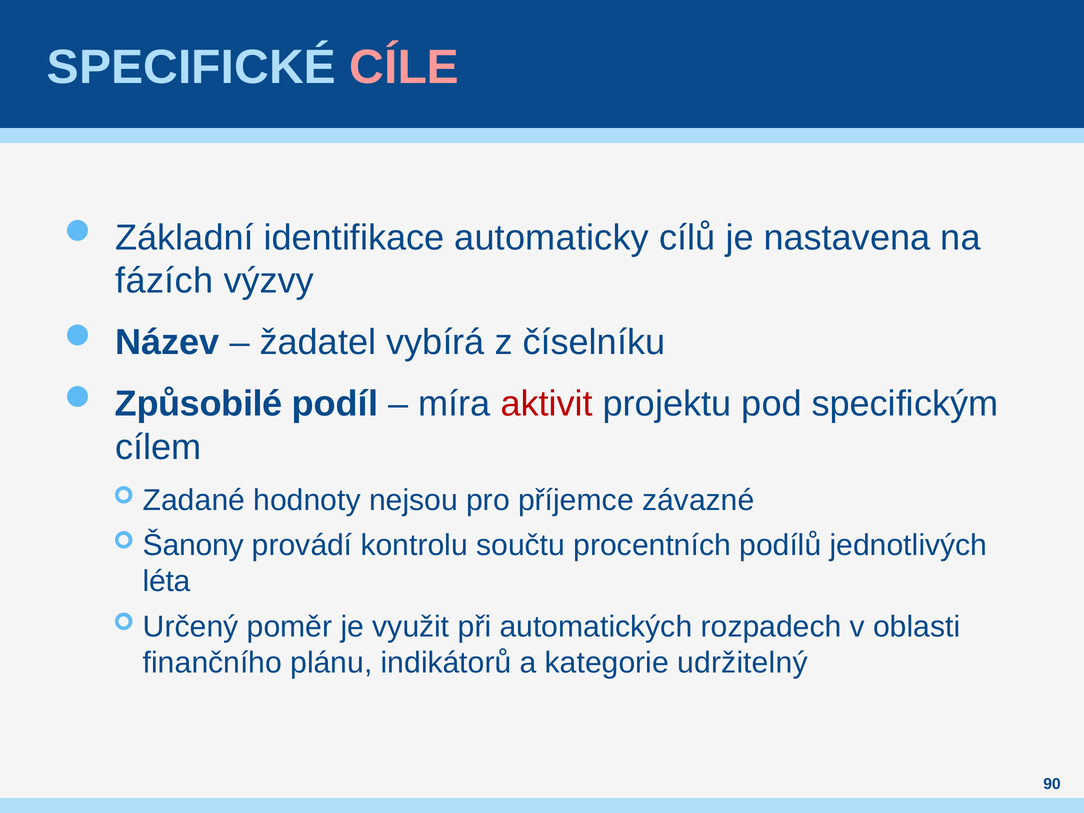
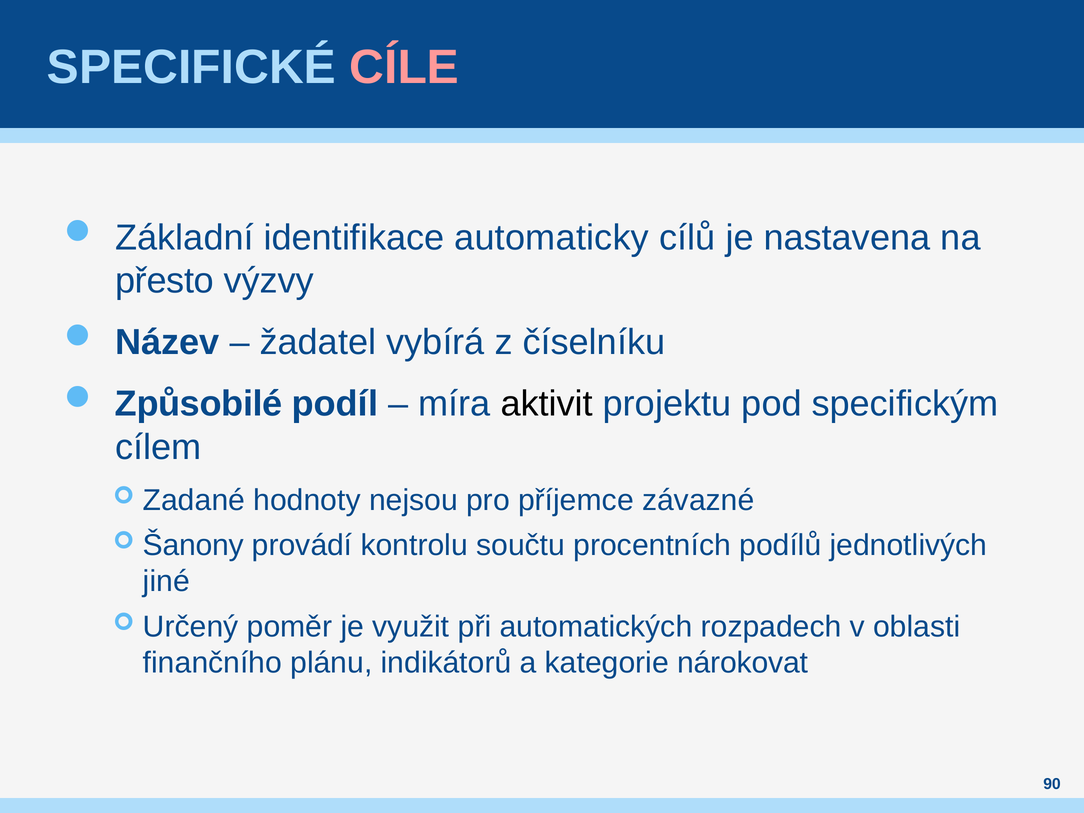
fázích: fázích -> přesto (165, 281)
aktivit colour: red -> black (547, 404)
léta: léta -> jiné (166, 581)
udržitelný: udržitelný -> nárokovat (743, 663)
